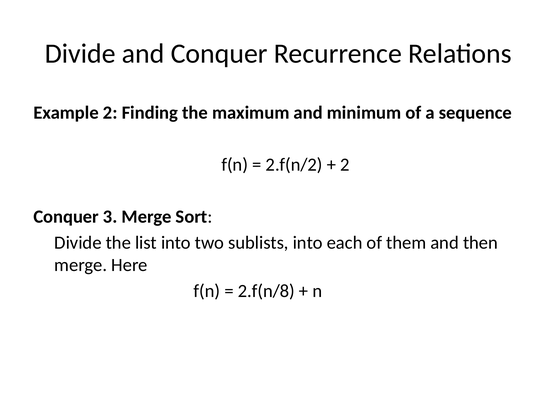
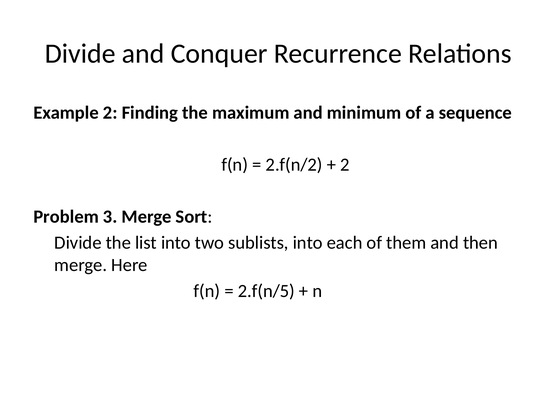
Conquer: Conquer -> Problem (66, 217)
2.f(n/8: 2.f(n/8 -> 2.f(n/5 (266, 291)
